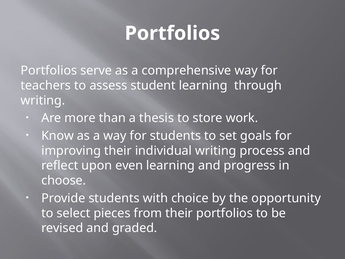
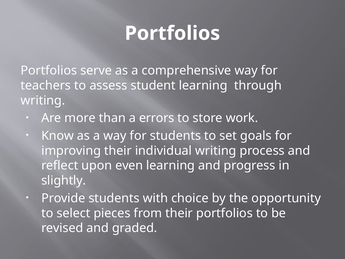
thesis: thesis -> errors (157, 118)
choose: choose -> slightly (64, 180)
